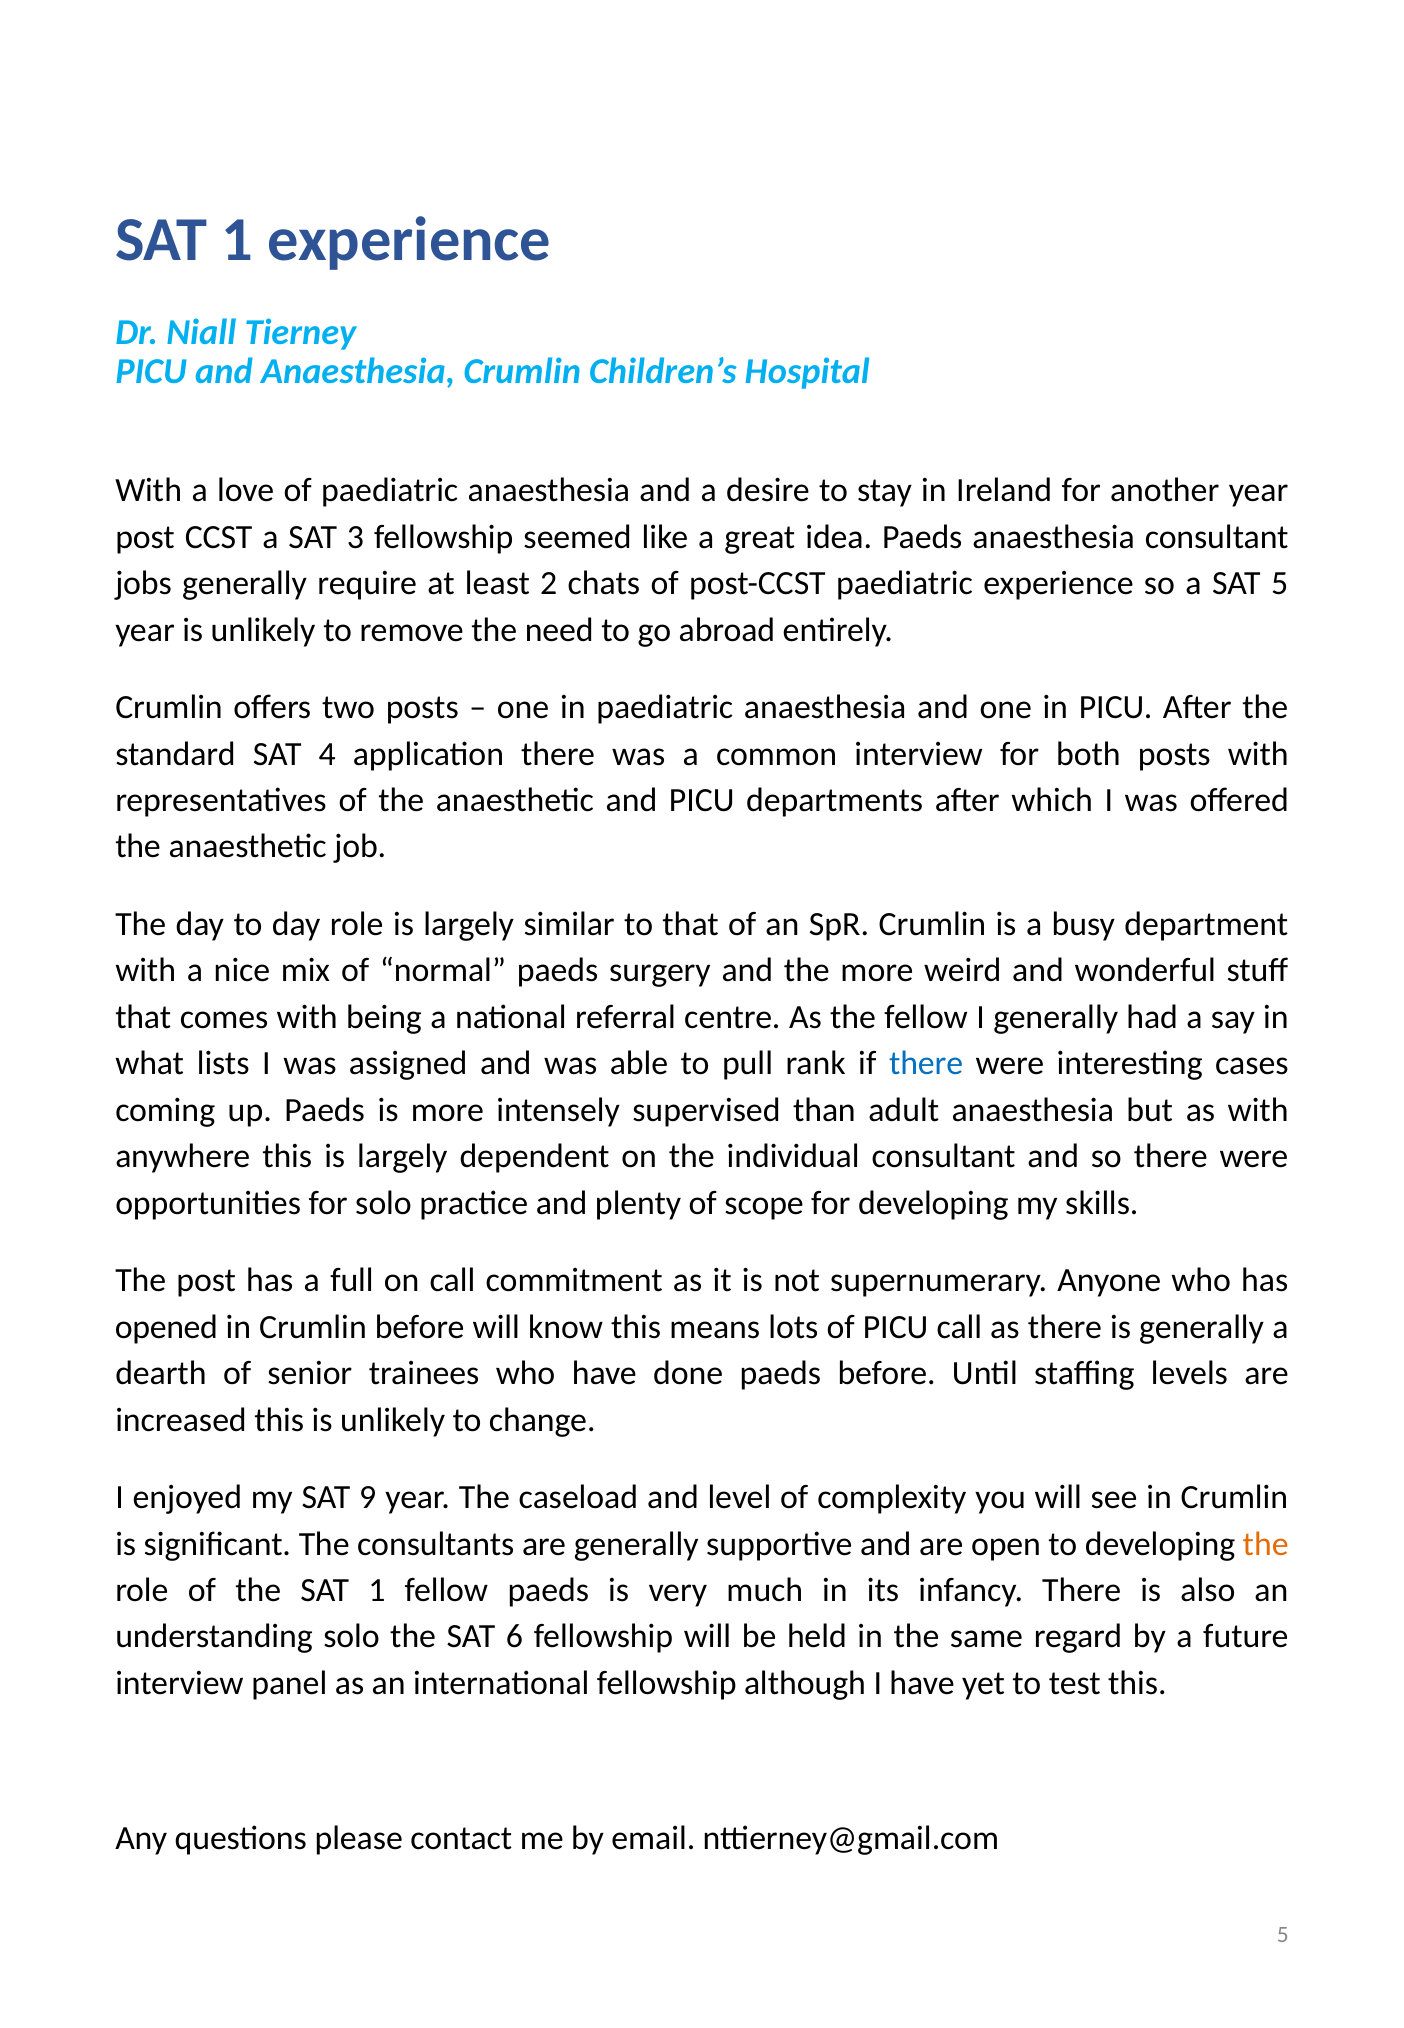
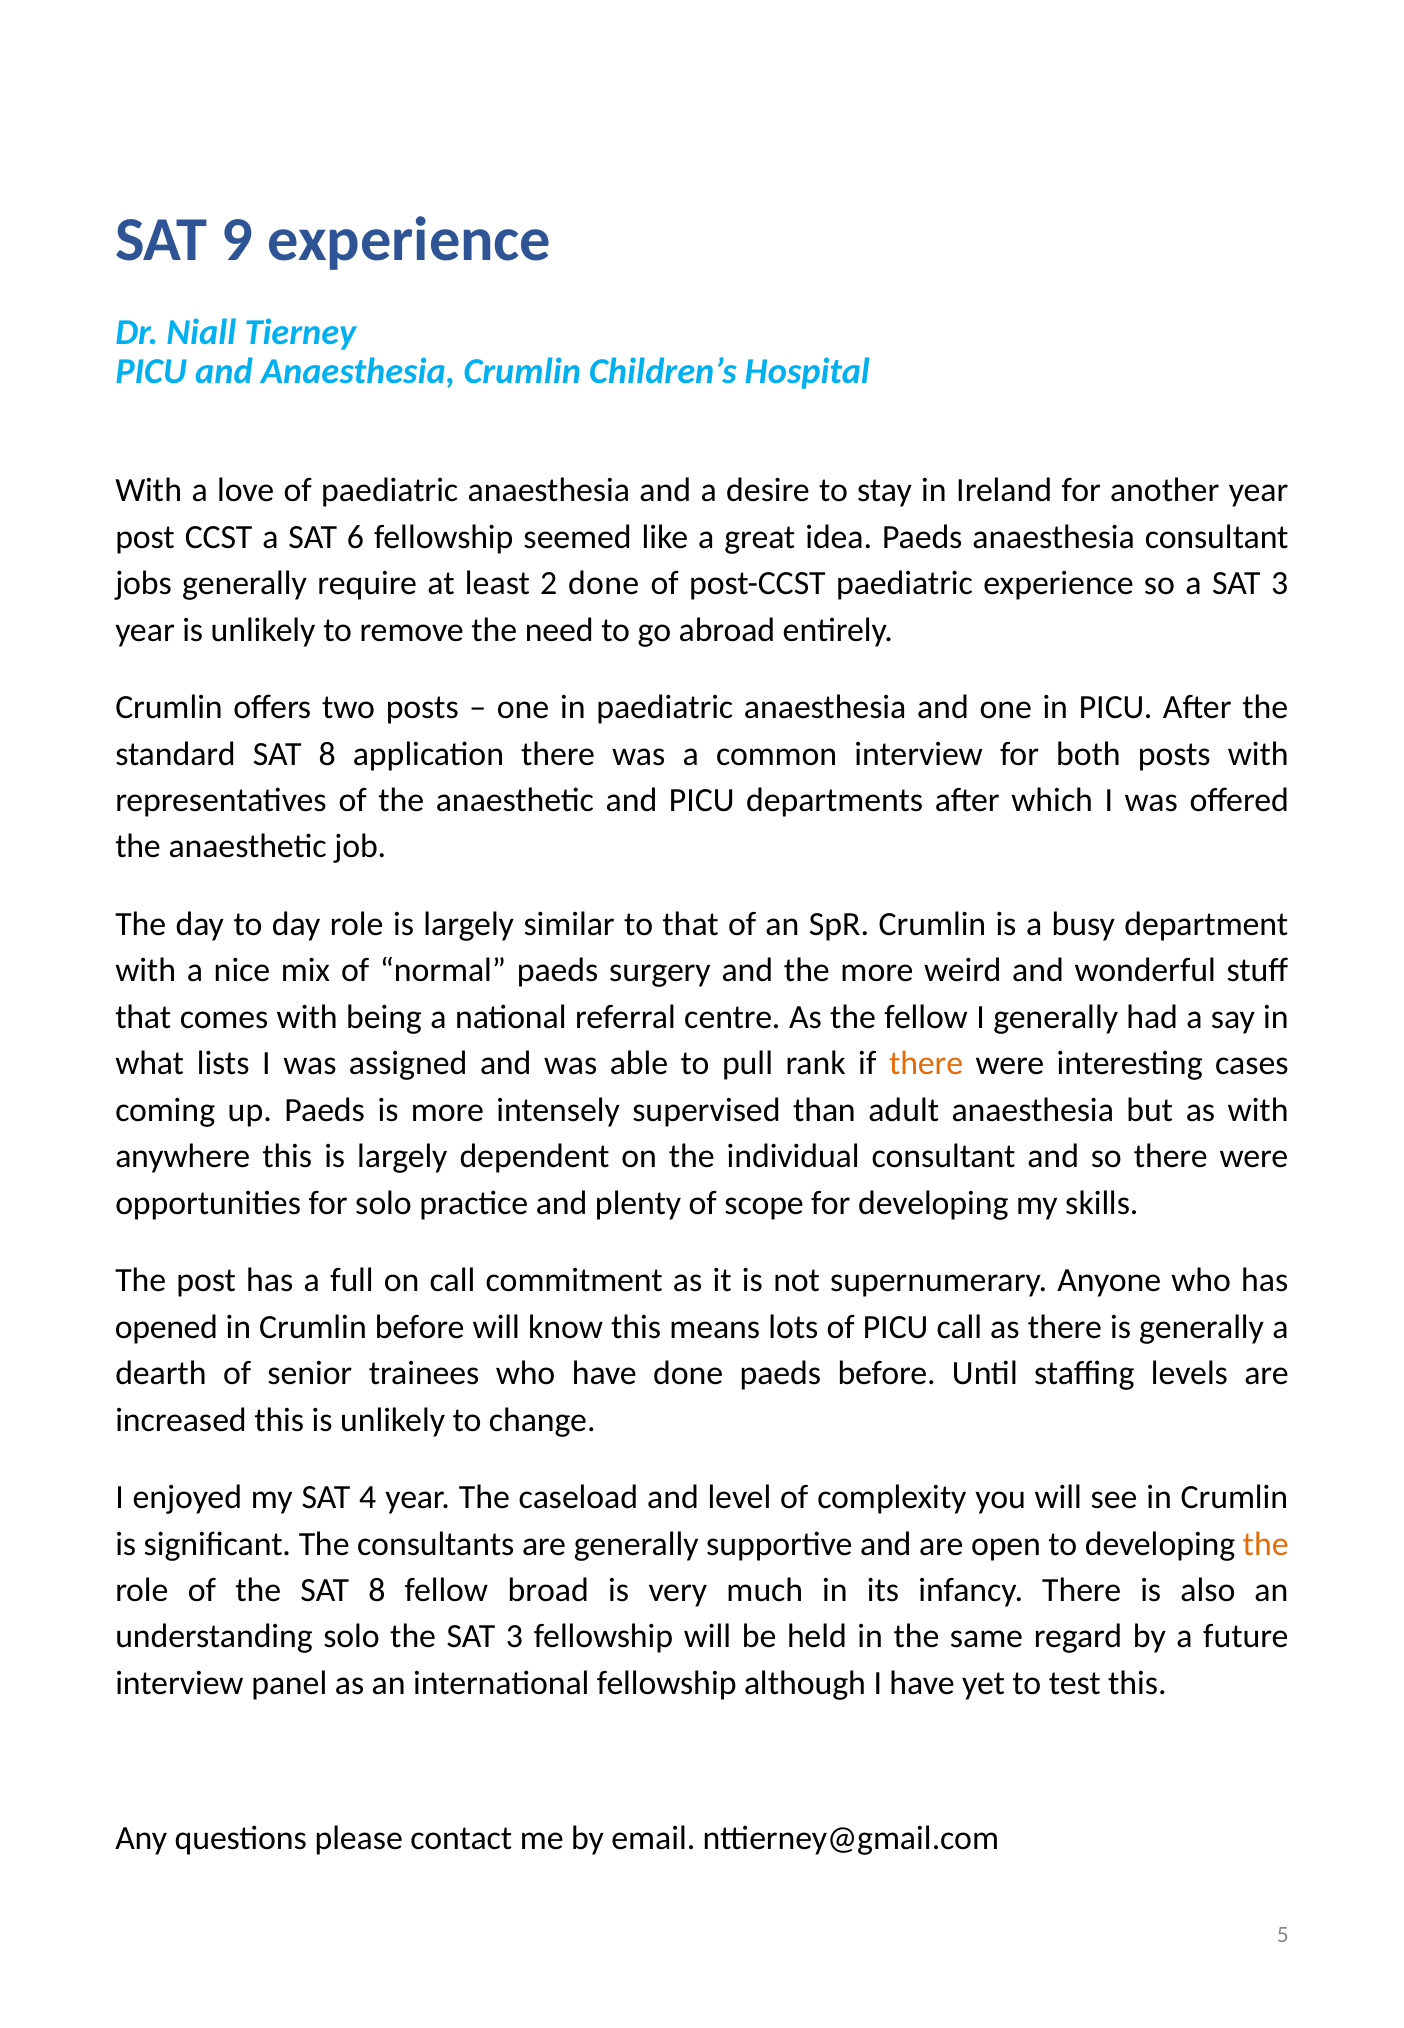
1: 1 -> 9 (238, 240)
3: 3 -> 6 (356, 537)
2 chats: chats -> done (604, 583)
a SAT 5: 5 -> 3 (1280, 583)
standard SAT 4: 4 -> 8 (327, 754)
there colour: blue -> orange (926, 1064)
9: 9 -> 4 (368, 1497)
the SAT 1: 1 -> 8 (377, 1590)
fellow paeds: paeds -> broad (548, 1590)
the SAT 6: 6 -> 3 (514, 1637)
